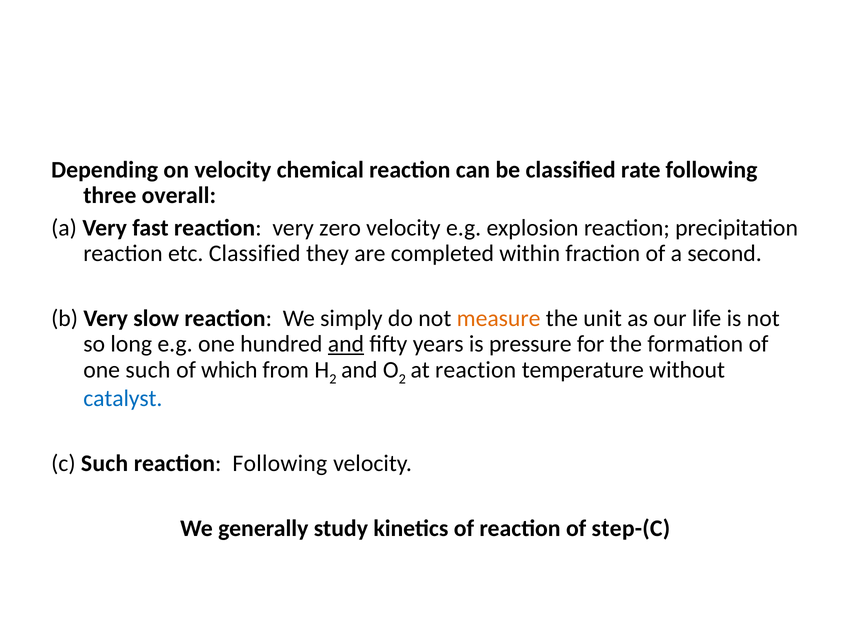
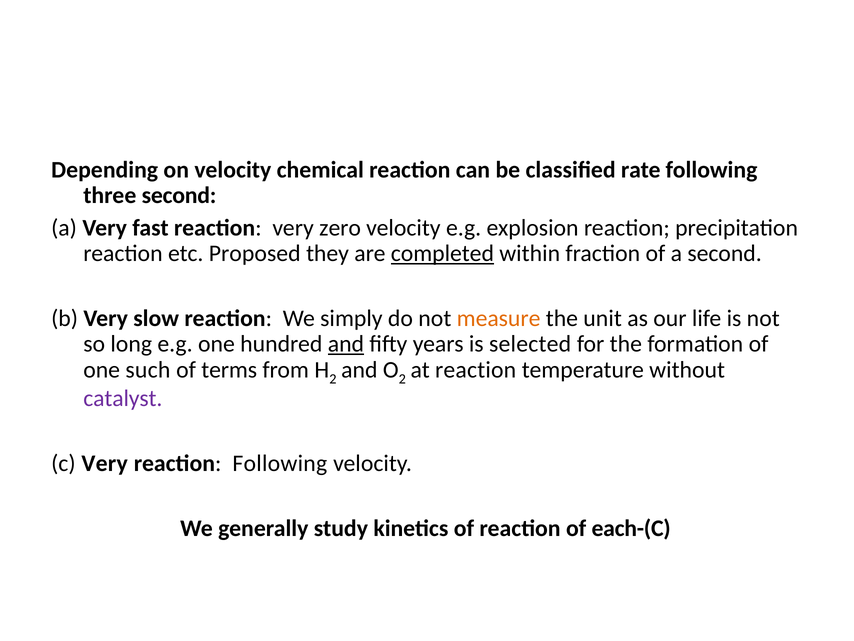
three overall: overall -> second (179, 195)
etc Classified: Classified -> Proposed (255, 253)
completed underline: none -> present (442, 253)
pressure: pressure -> selected (530, 344)
which: which -> terms (229, 369)
catalyst colour: blue -> purple (123, 398)
c Such: Such -> Very (105, 463)
step-(C: step-(C -> each-(C (631, 528)
